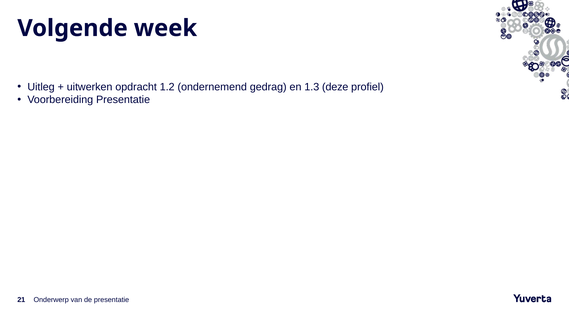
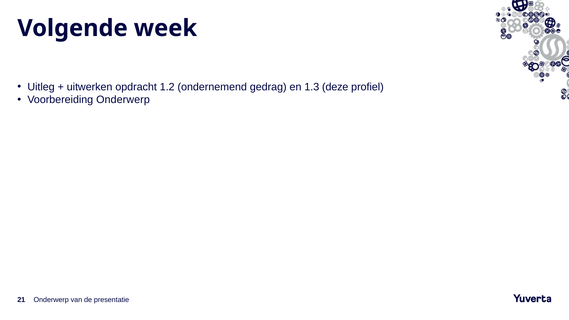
Voorbereiding Presentatie: Presentatie -> Onderwerp (123, 100)
